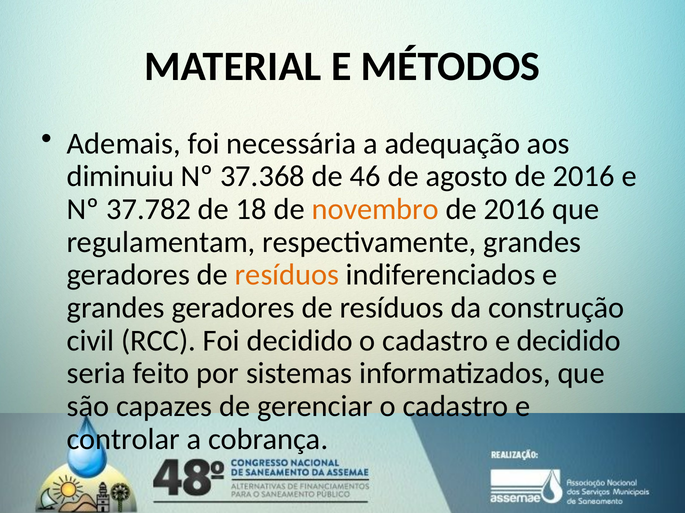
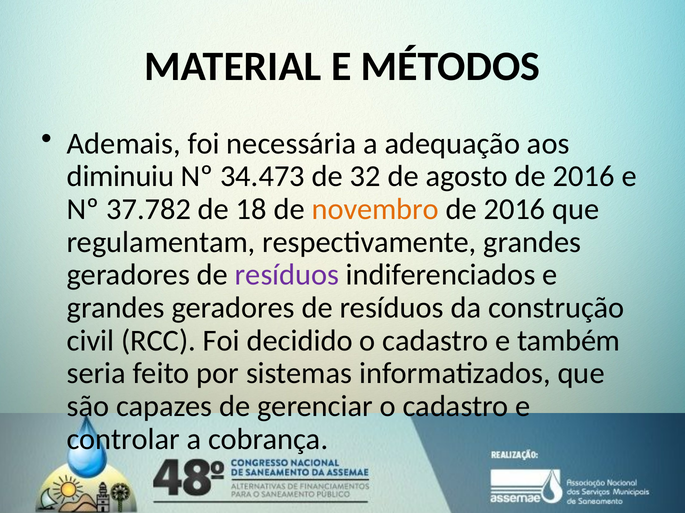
37.368: 37.368 -> 34.473 (262, 177)
46: 46 -> 32 (365, 177)
resíduos colour: orange -> purple (287, 275)
e decidido: decidido -> também (569, 341)
